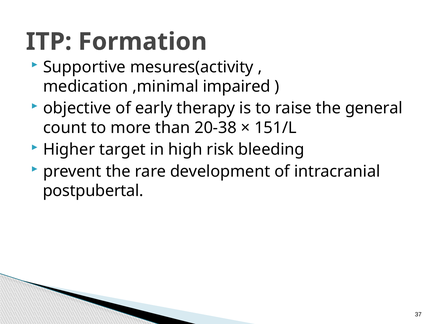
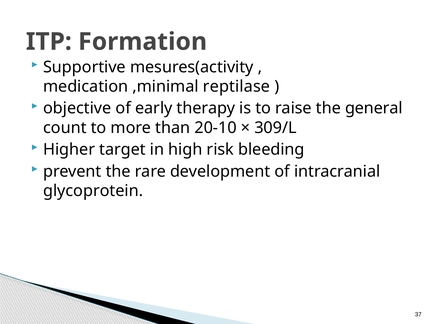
impaired: impaired -> reptilase (237, 86)
20-38: 20-38 -> 20-10 (216, 128)
151/L: 151/L -> 309/L (275, 128)
postpubertal: postpubertal -> glycoprotein (93, 191)
